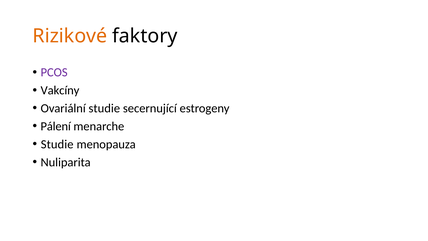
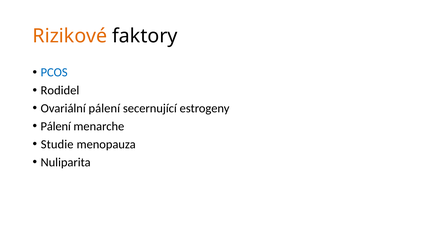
PCOS colour: purple -> blue (54, 72)
Vakcíny: Vakcíny -> Rodidel (60, 90)
Ovariální studie: studie -> pálení (104, 108)
